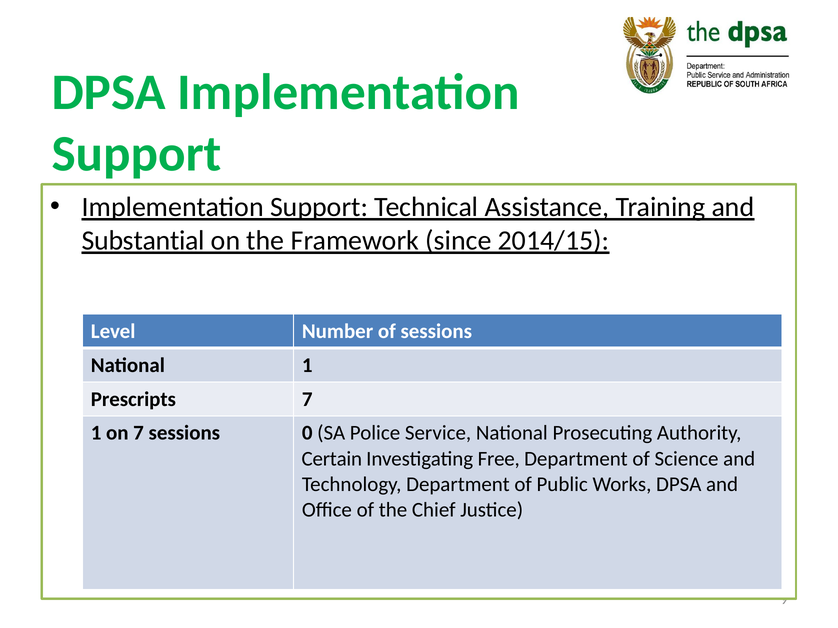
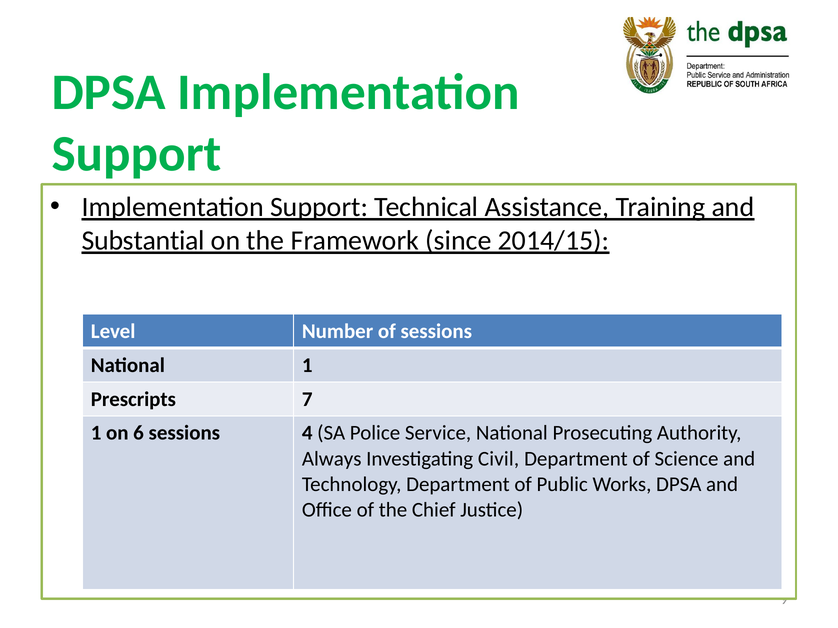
on 7: 7 -> 6 (139, 433)
0: 0 -> 4 (307, 433)
Certain: Certain -> Always (332, 459)
Free: Free -> Civil (499, 459)
